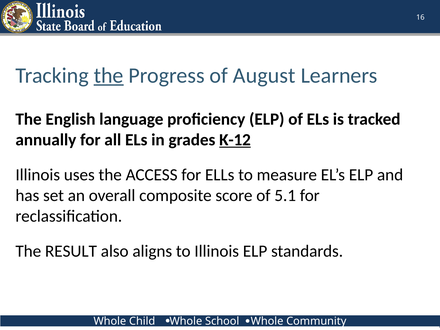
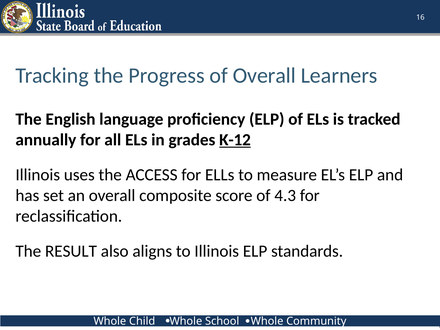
the underline: present -> none (109, 76)
of August: August -> Overall (264, 76)
5.1: 5.1 -> 4.3 (285, 196)
